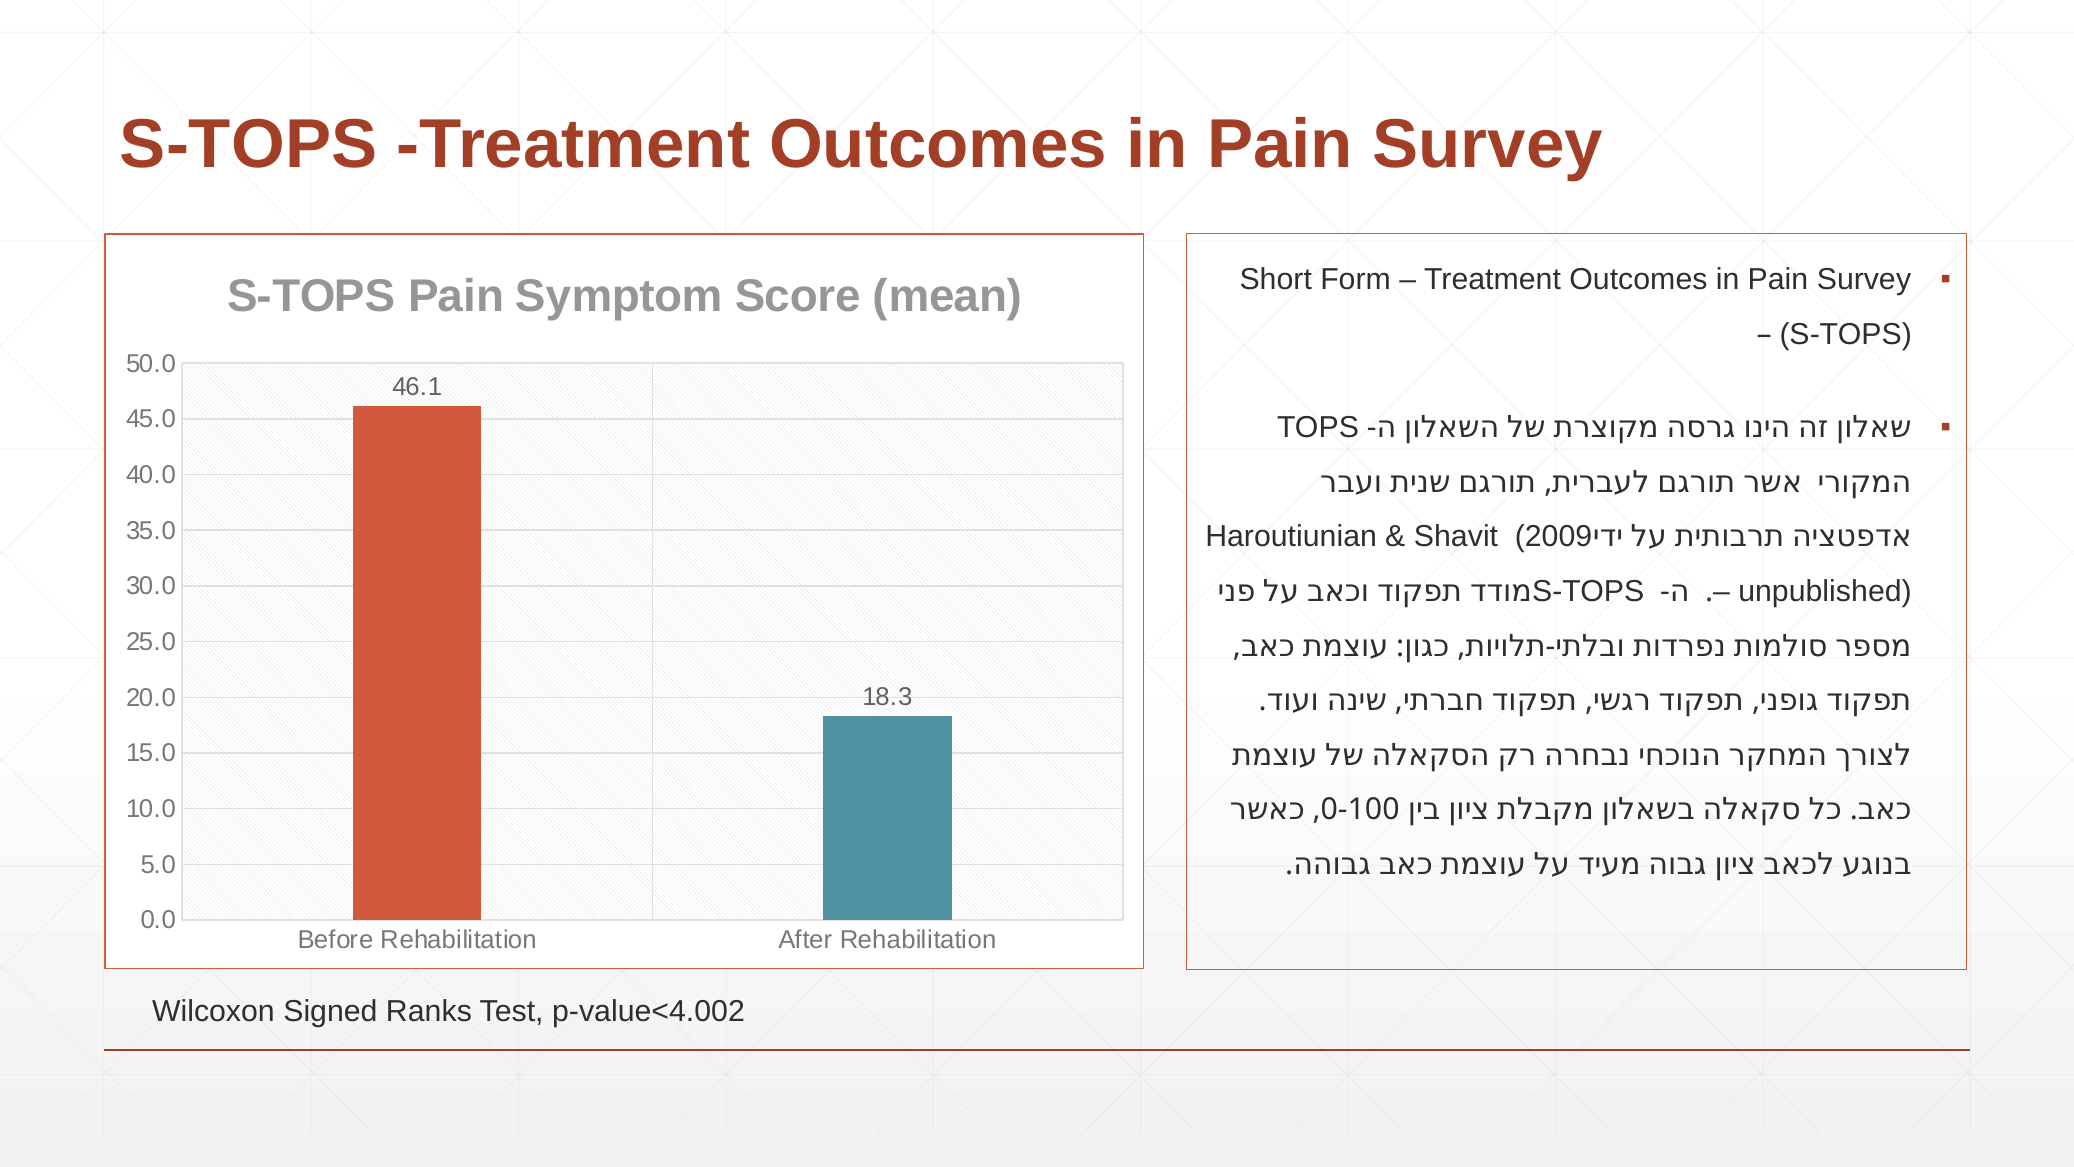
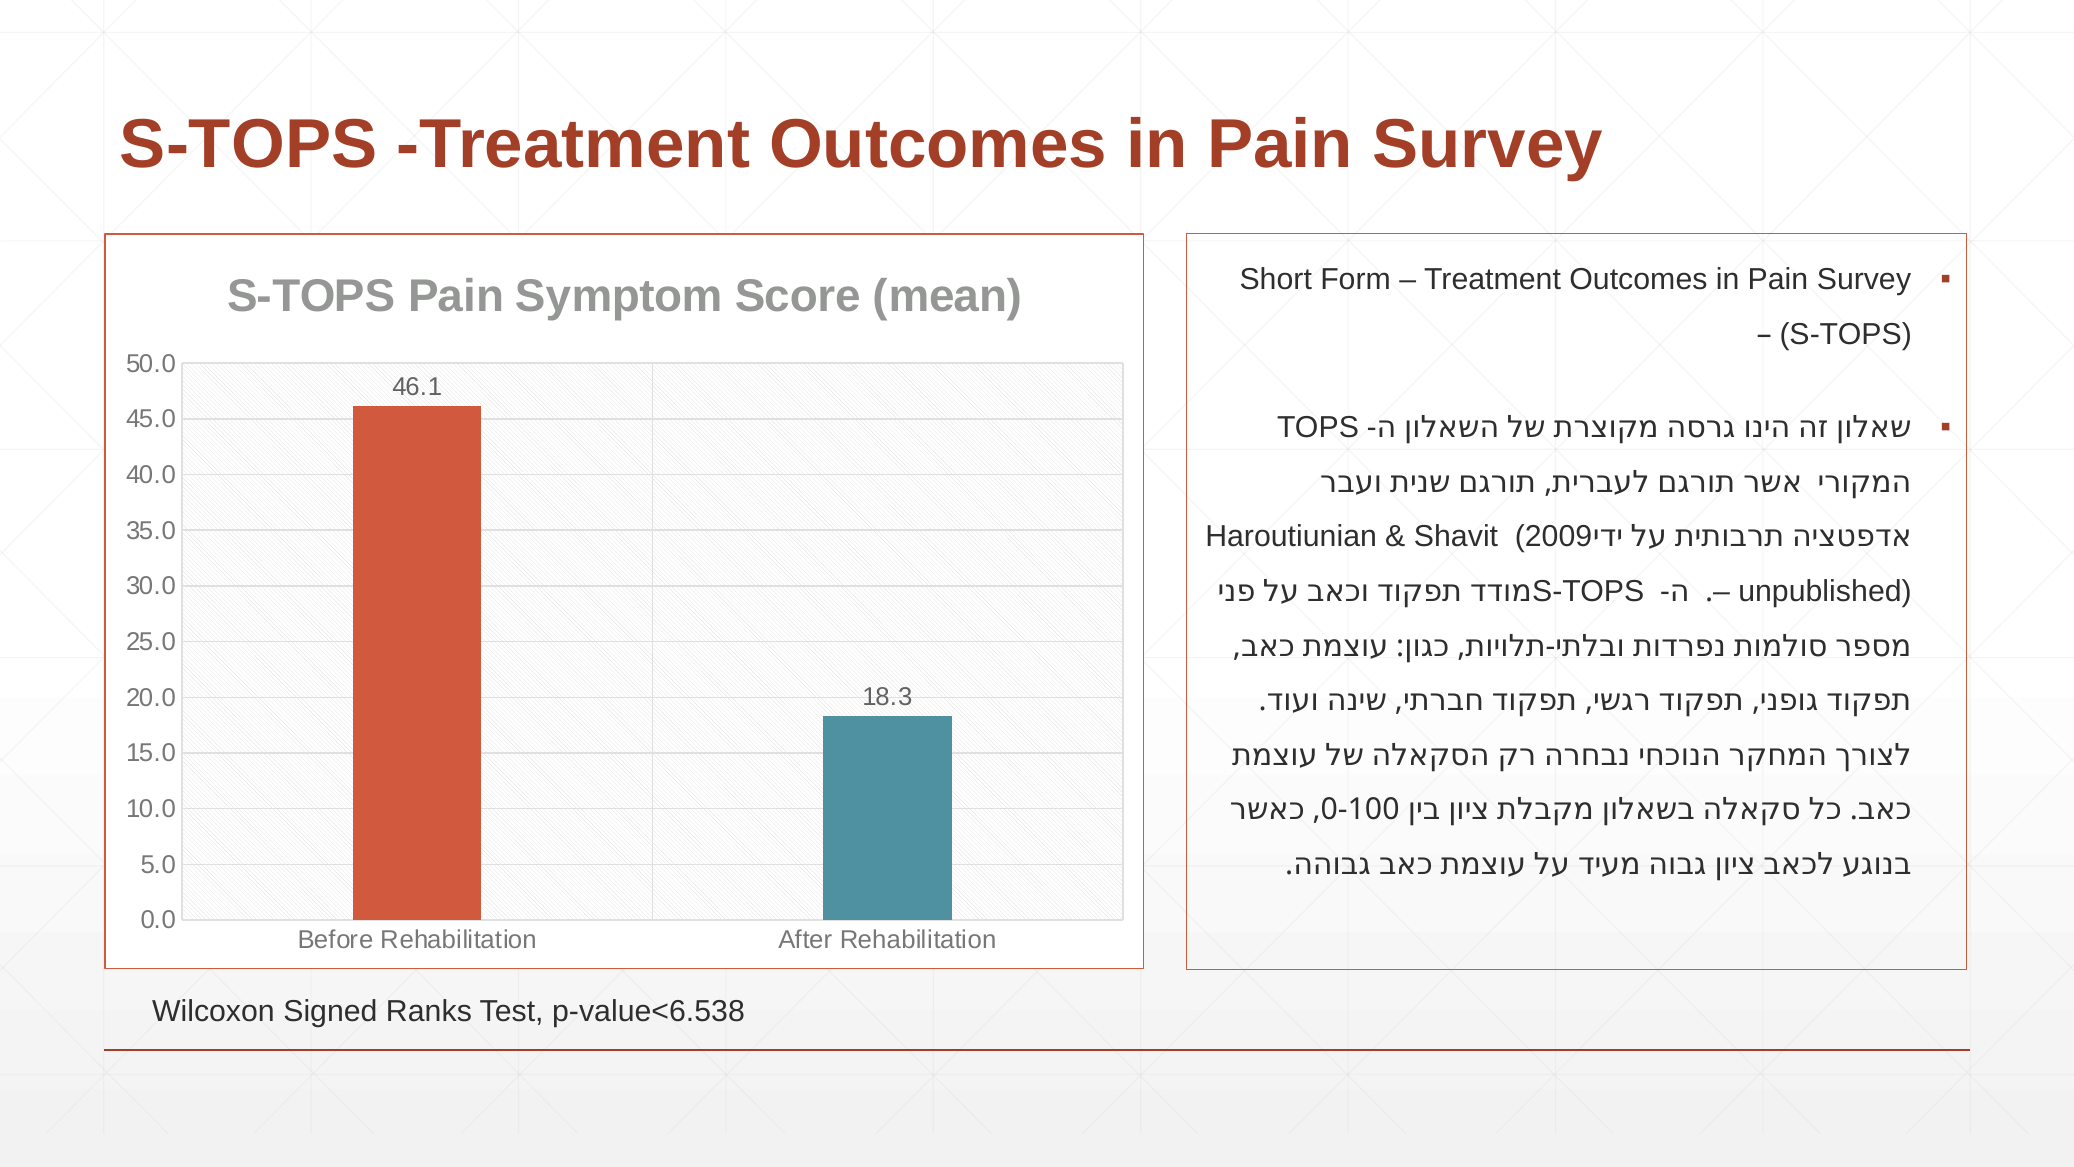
p-value<4.002: p-value<4.002 -> p-value<6.538 (648, 1011)
